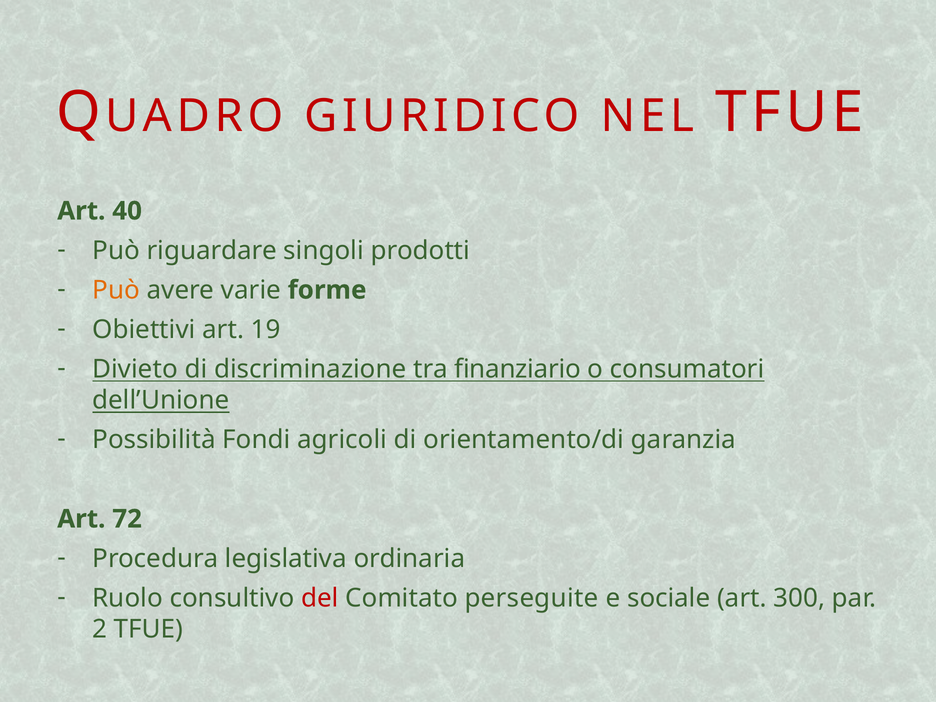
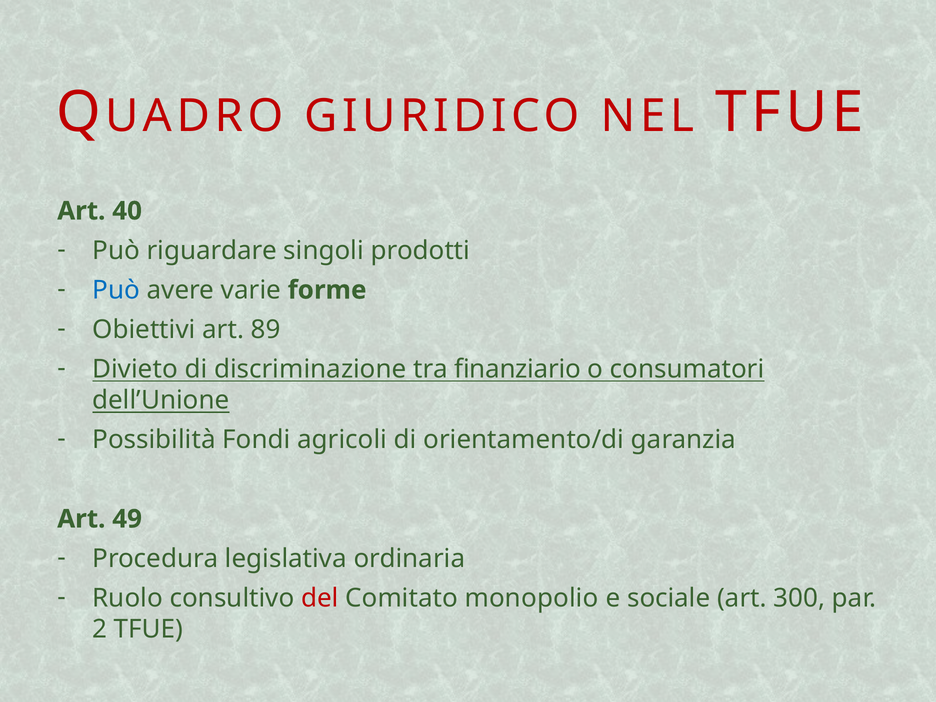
Può colour: orange -> blue (116, 290)
19: 19 -> 89 (266, 330)
72: 72 -> 49 (127, 519)
perseguite: perseguite -> monopolio (532, 598)
